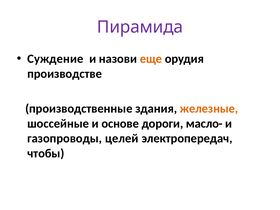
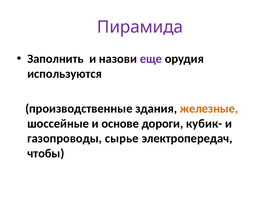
Суждение: Суждение -> Заполнить (55, 59)
еще colour: orange -> purple (151, 59)
производстве: производстве -> используются (65, 74)
масло-: масло- -> кубик- (204, 124)
целей: целей -> сырье (122, 138)
